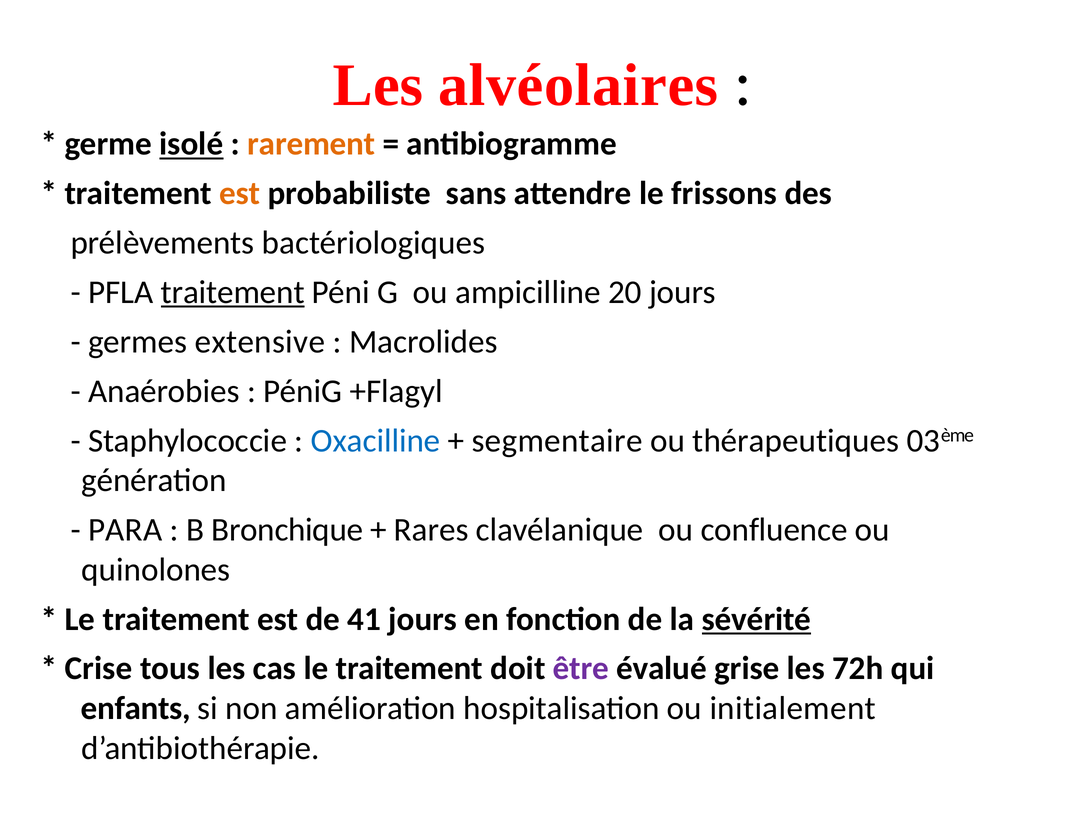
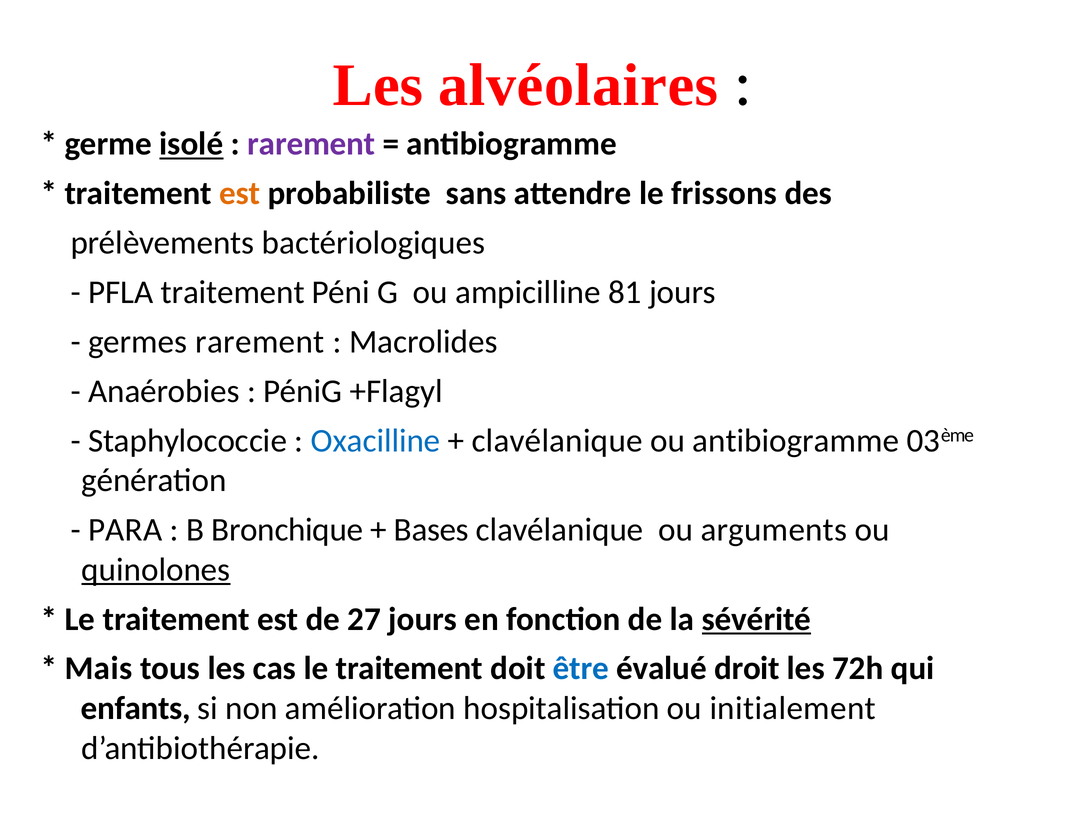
rarement colour: orange -> purple (311, 144)
traitement underline: present -> none (233, 292)
20: 20 -> 81 (625, 292)
germes extensive: extensive -> rarement (260, 342)
segmentaire: segmentaire -> clavélanique (557, 441)
ou thérapeutiques: thérapeutiques -> antibiogramme (796, 441)
Rares: Rares -> Bases (431, 530)
confluence: confluence -> arguments (774, 530)
quinolones underline: none -> present (156, 569)
41: 41 -> 27 (364, 619)
Crise: Crise -> Mais (98, 668)
être colour: purple -> blue (581, 668)
grise: grise -> droit (747, 668)
